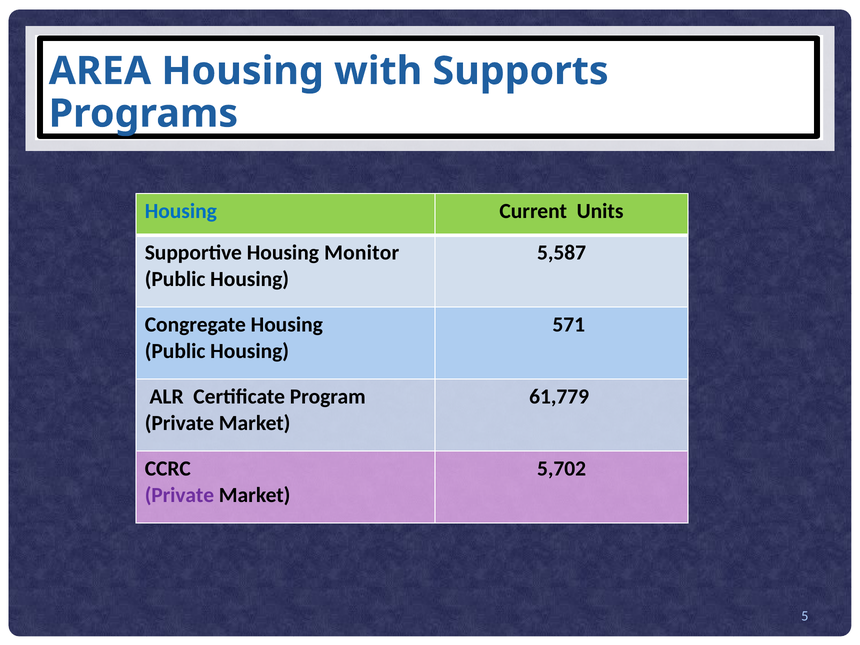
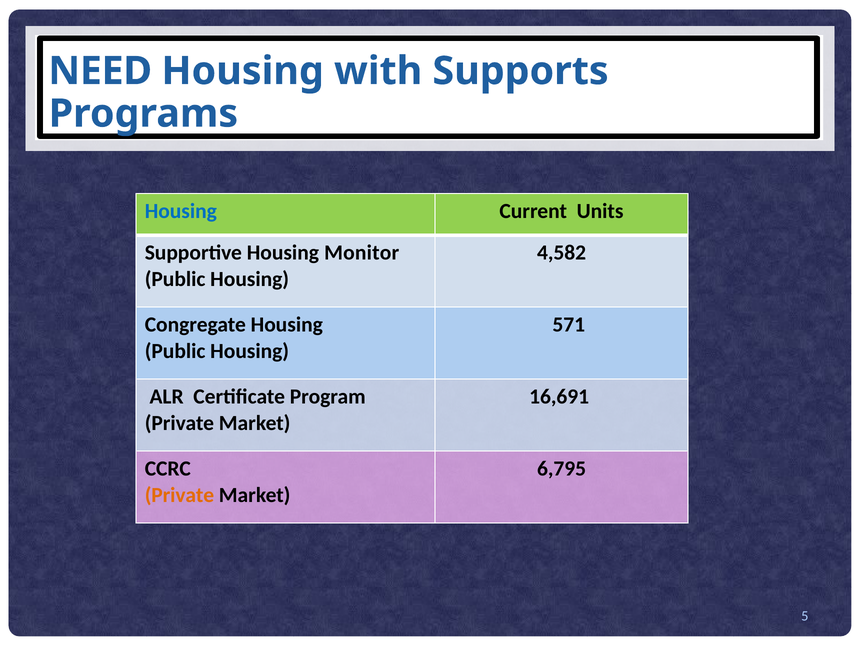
AREA: AREA -> NEED (100, 71)
5,587: 5,587 -> 4,582 (562, 253)
61,779: 61,779 -> 16,691 (559, 397)
5,702: 5,702 -> 6,795 (562, 469)
Private colour: purple -> orange (179, 495)
